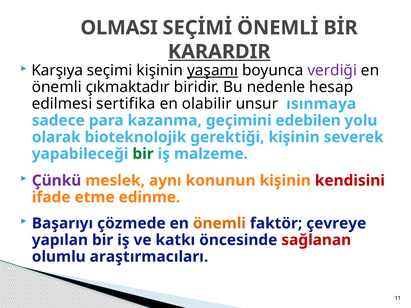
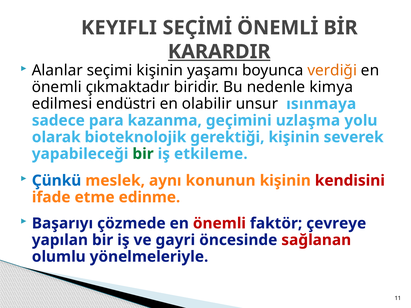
OLMASI: OLMASI -> KEYIFLI (119, 28)
Karşıya: Karşıya -> Alanlar (57, 71)
yaşamı underline: present -> none (213, 71)
verdiği colour: purple -> orange (332, 71)
hesap: hesap -> kimya (331, 87)
sertifika: sertifika -> endüstri (126, 104)
edebilen: edebilen -> uzlaşma (308, 121)
malzeme: malzeme -> etkileme (211, 154)
Çünkü colour: purple -> blue (57, 181)
önemli colour: orange -> red (219, 224)
katkı: katkı -> gayri (175, 240)
araştırmacıları: araştırmacıları -> yönelmeleriyle (149, 257)
